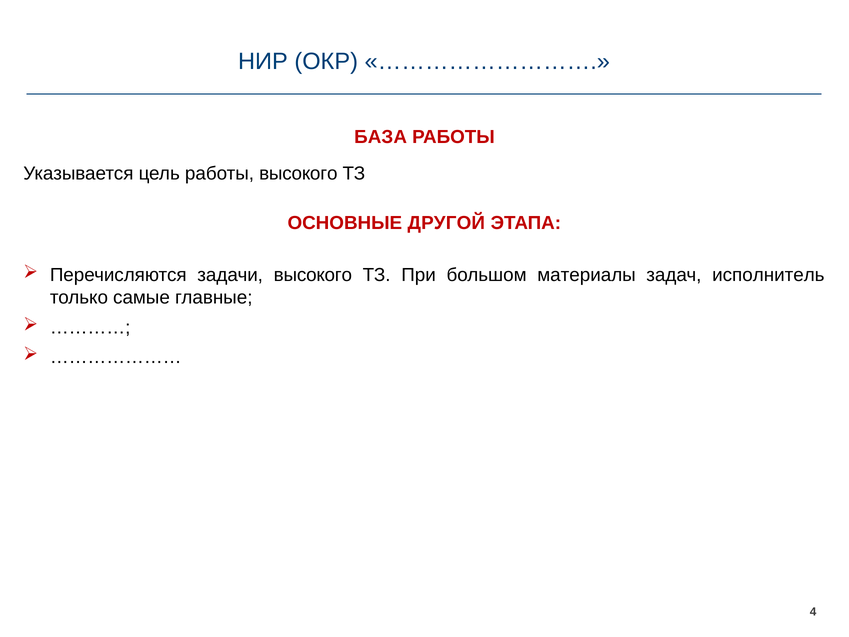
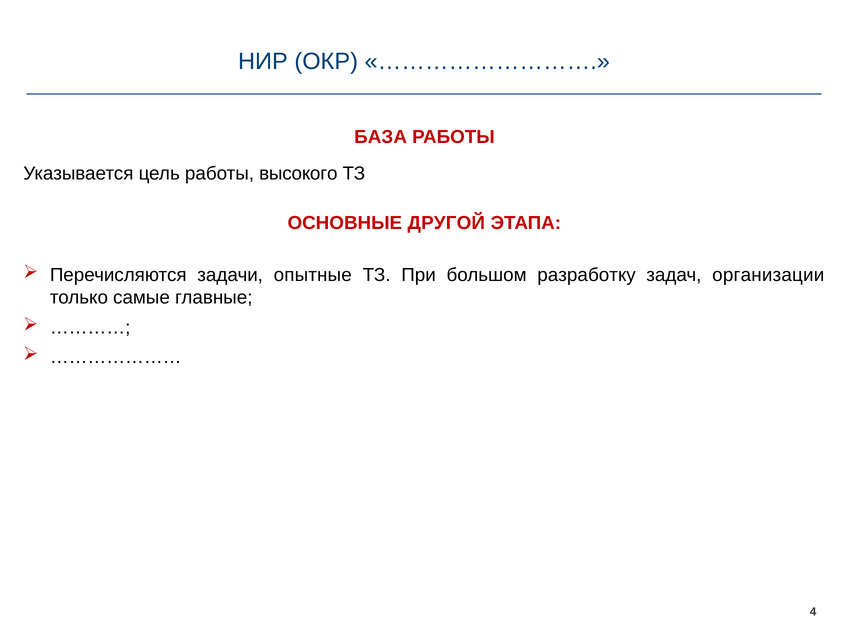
задачи высокого: высокого -> опытные (313, 275)
материалы: материалы -> разработку (586, 275)
исполнитель: исполнитель -> организации (768, 275)
